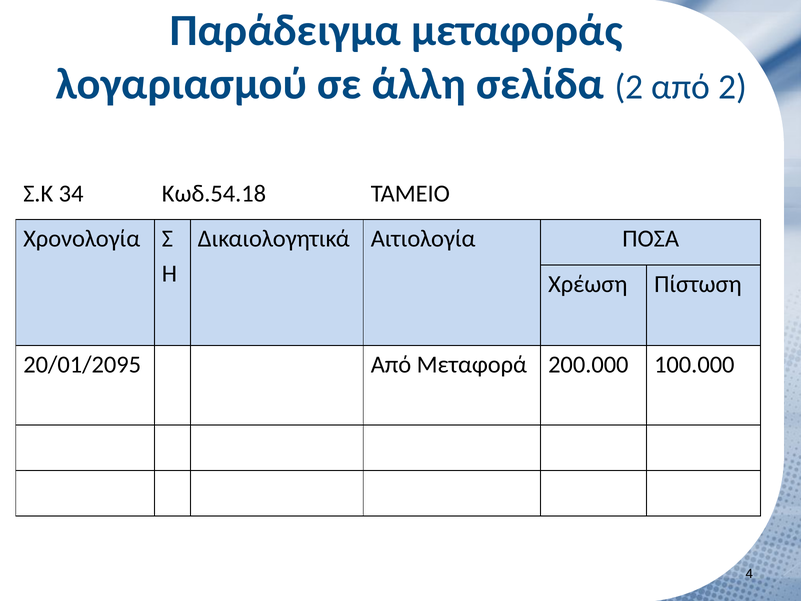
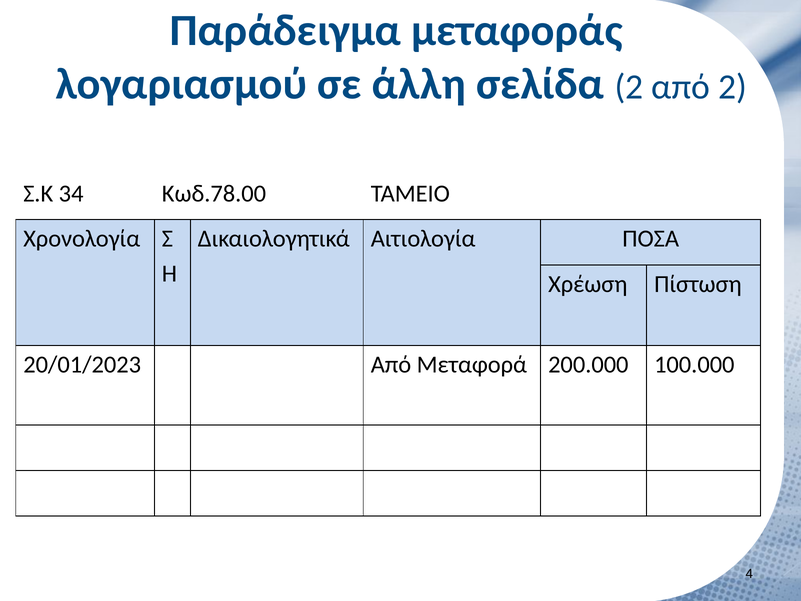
Κωδ.54.18: Κωδ.54.18 -> Κωδ.78.00 (214, 193)
20/01/2095: 20/01/2095 -> 20/01/2023 (82, 364)
